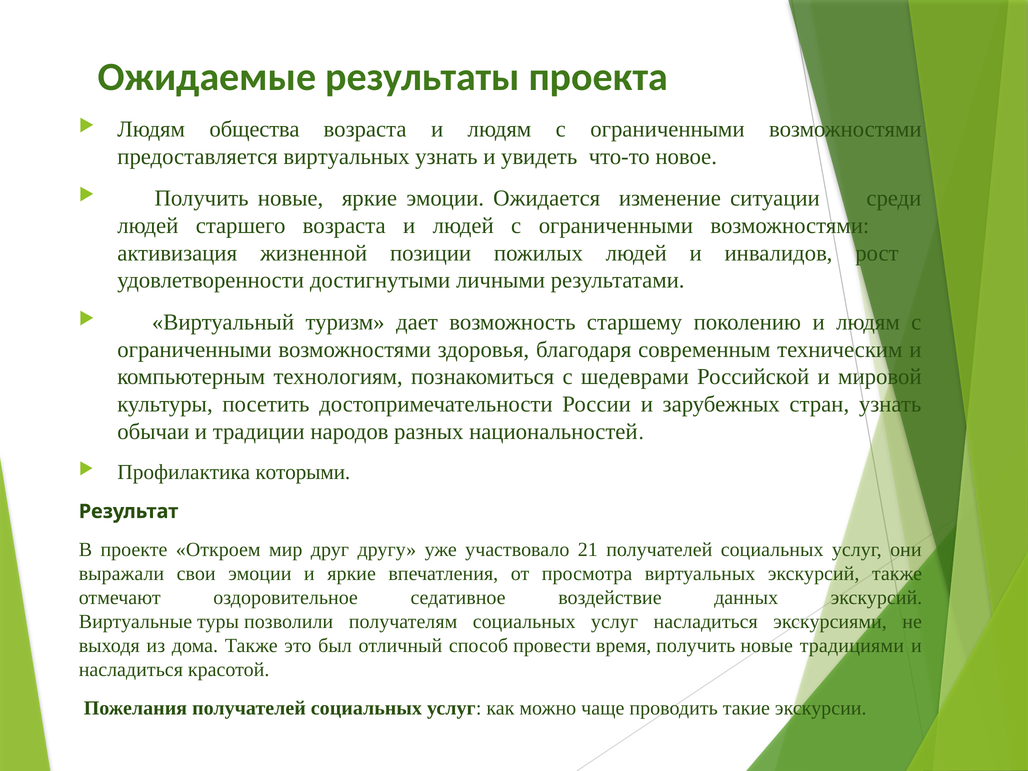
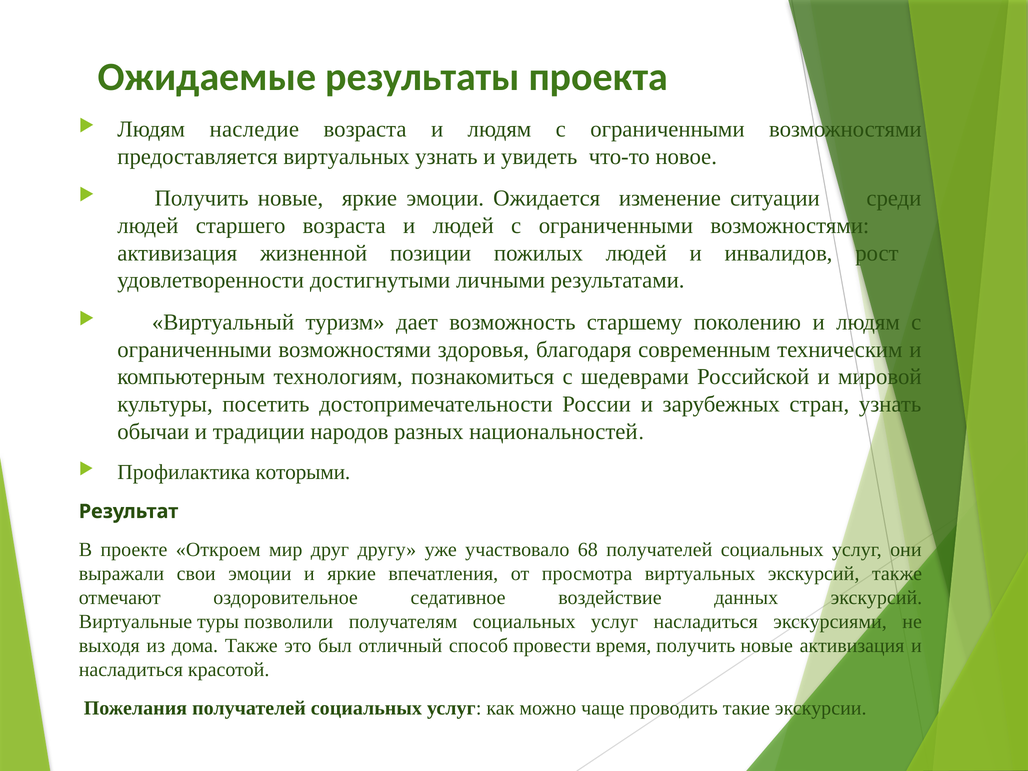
общества: общества -> наследие (254, 129)
21: 21 -> 68 (588, 550)
новые традициями: традициями -> активизация (852, 646)
